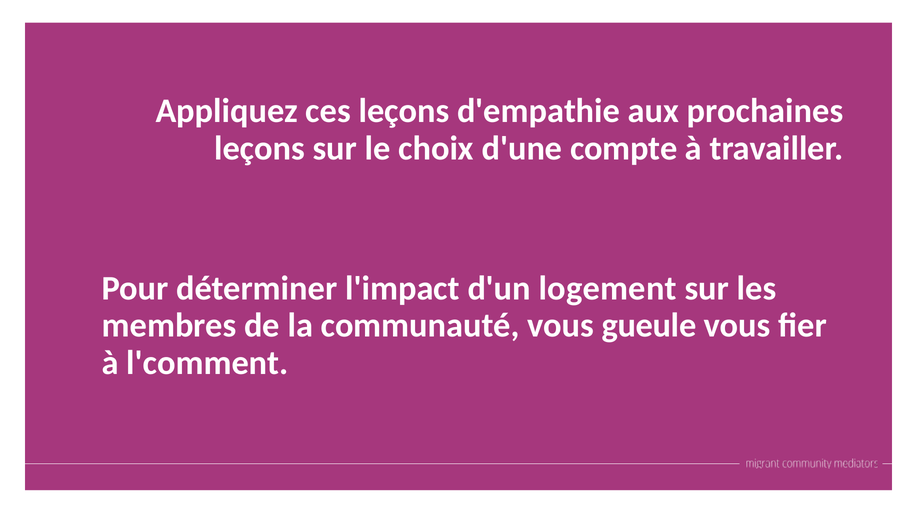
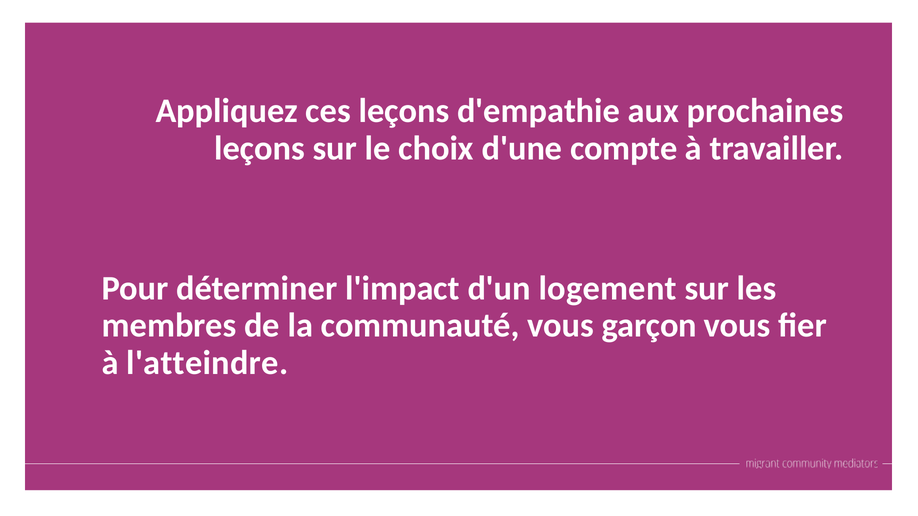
gueule: gueule -> garçon (649, 326)
l'comment: l'comment -> l'atteindre (207, 363)
